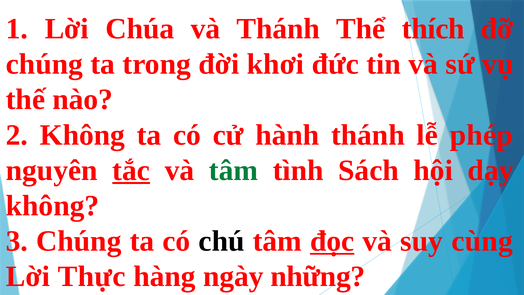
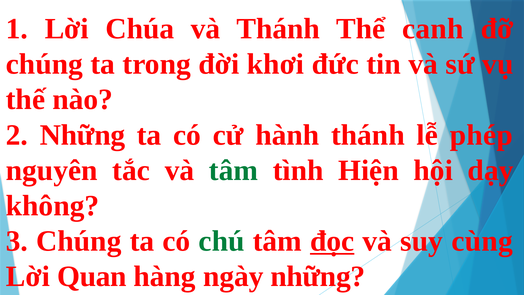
thích: thích -> canh (433, 29)
2 Không: Không -> Những (83, 135)
tắc underline: present -> none (131, 170)
Sách: Sách -> Hiện (369, 170)
chú colour: black -> green (222, 241)
Thực: Thực -> Quan (92, 276)
